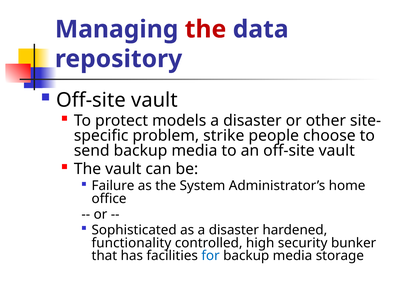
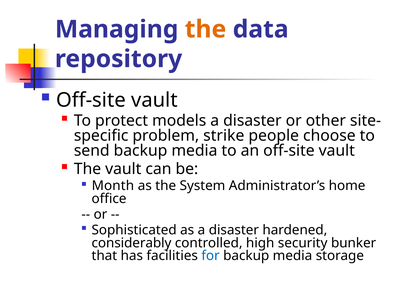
the colour: red -> orange (206, 29)
Failure: Failure -> Month (113, 186)
functionality: functionality -> considerably (132, 243)
